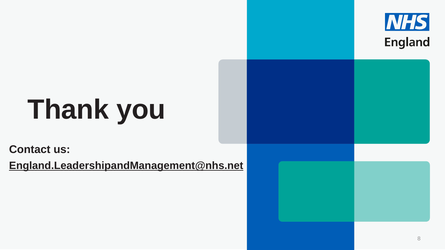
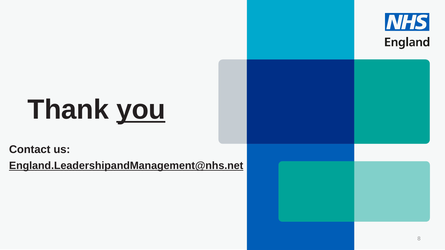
you underline: none -> present (141, 110)
